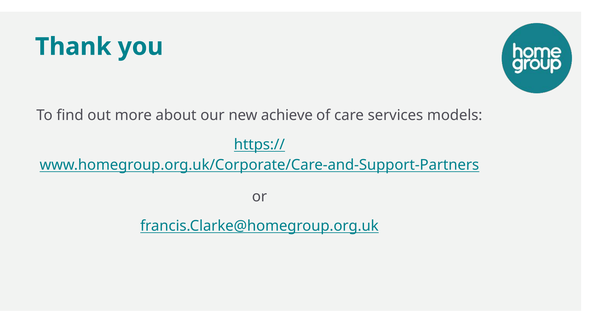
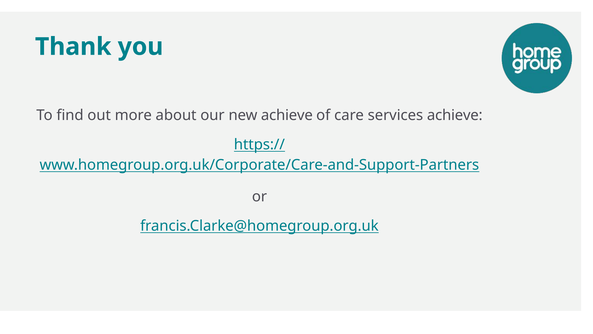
services models: models -> achieve (455, 115)
